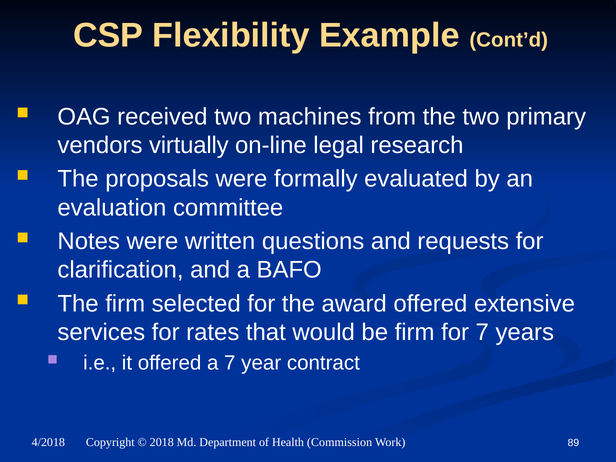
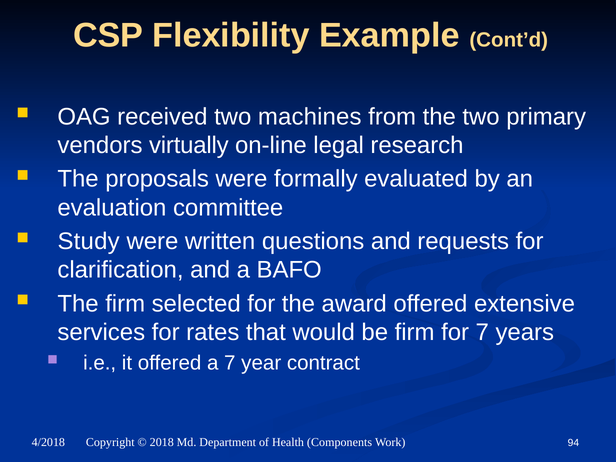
Notes: Notes -> Study (89, 241)
Commission: Commission -> Components (340, 442)
89: 89 -> 94 (573, 443)
